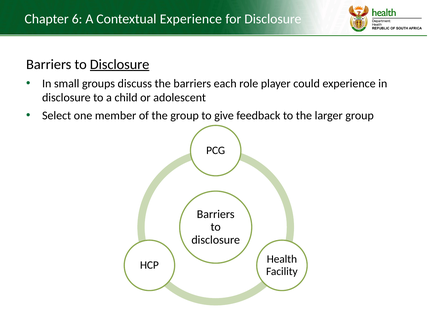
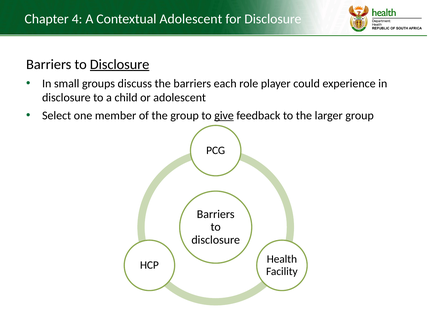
6: 6 -> 4 (77, 19)
Contextual Experience: Experience -> Adolescent (191, 19)
give underline: none -> present (224, 116)
